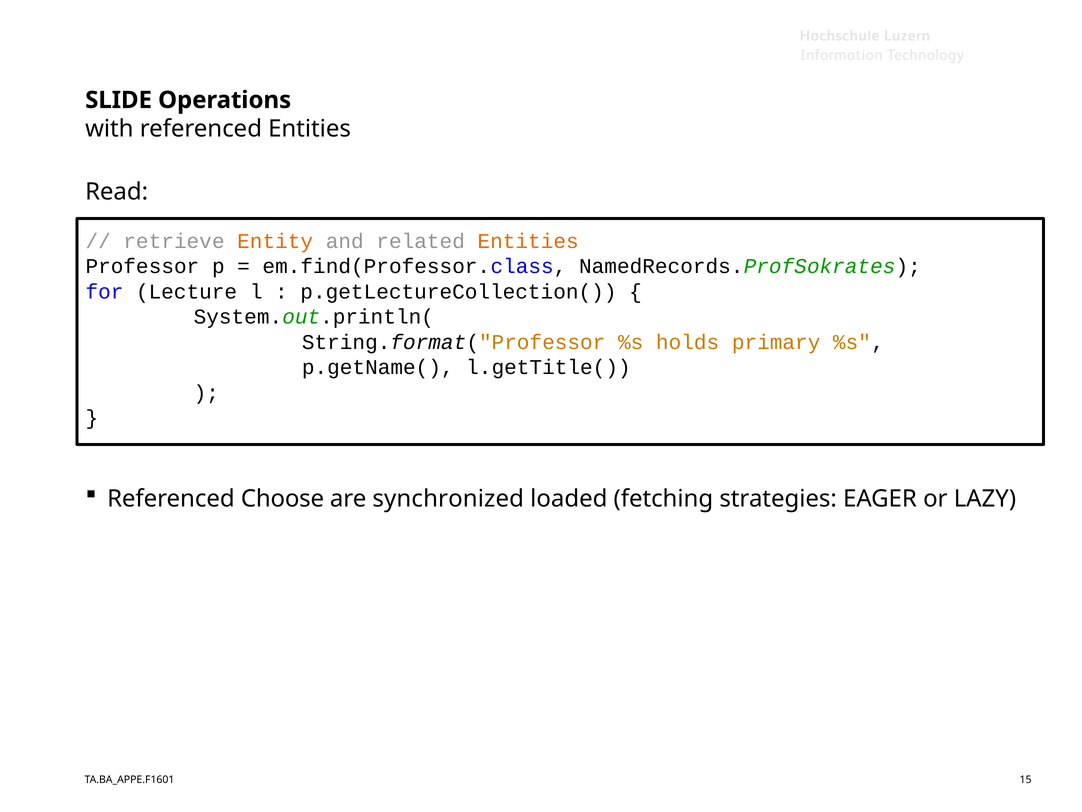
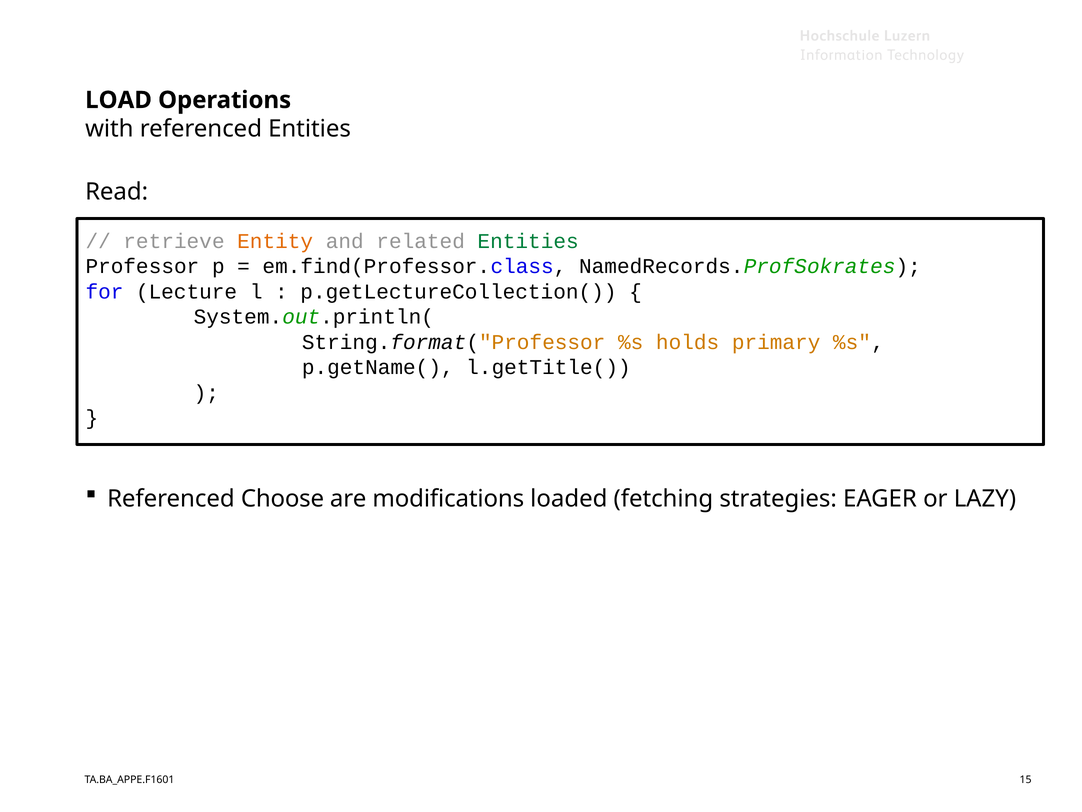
SLIDE: SLIDE -> LOAD (119, 100)
Entities colour: orange -> green (528, 241)
synchronized: synchronized -> modifications (448, 498)
